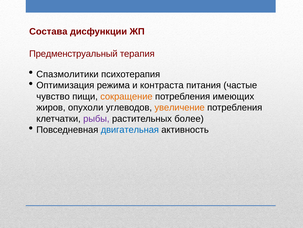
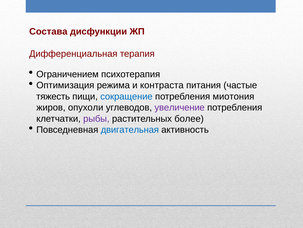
Предменструальный: Предменструальный -> Дифференциальная (73, 54)
Спазмолитики: Спазмолитики -> Ограничением (68, 74)
чувство: чувство -> тяжесть (53, 96)
сокращение colour: orange -> blue (126, 96)
имеющих: имеющих -> миотония (233, 96)
увеличение colour: orange -> purple (180, 107)
